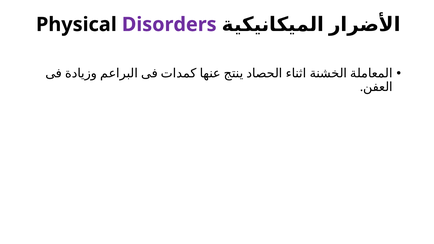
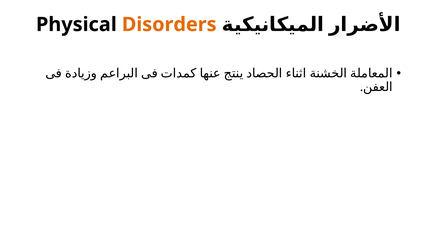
Disorders colour: purple -> orange (169, 25)
